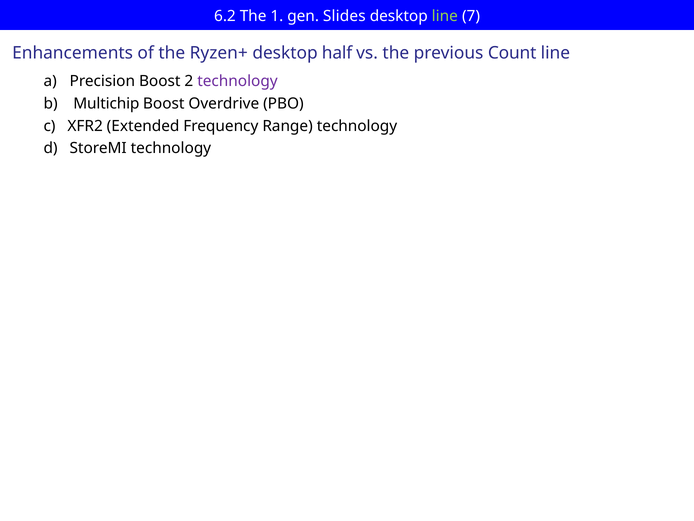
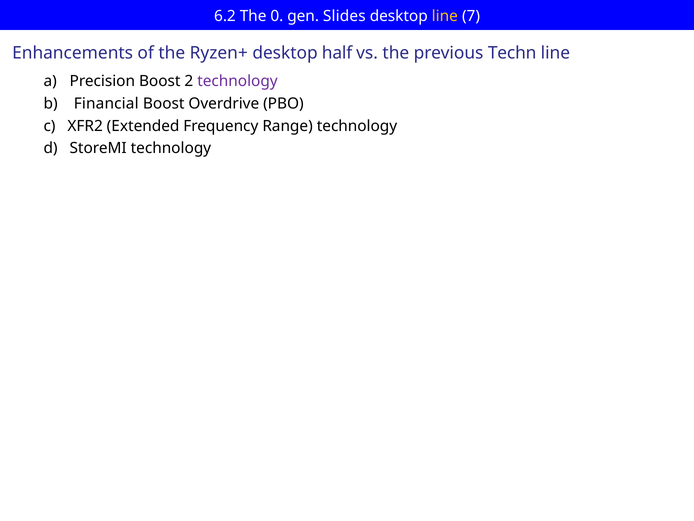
1: 1 -> 0 (277, 16)
line colour: light green -> yellow (445, 16)
Count: Count -> Techn (512, 53)
Multichip: Multichip -> Financial (106, 103)
